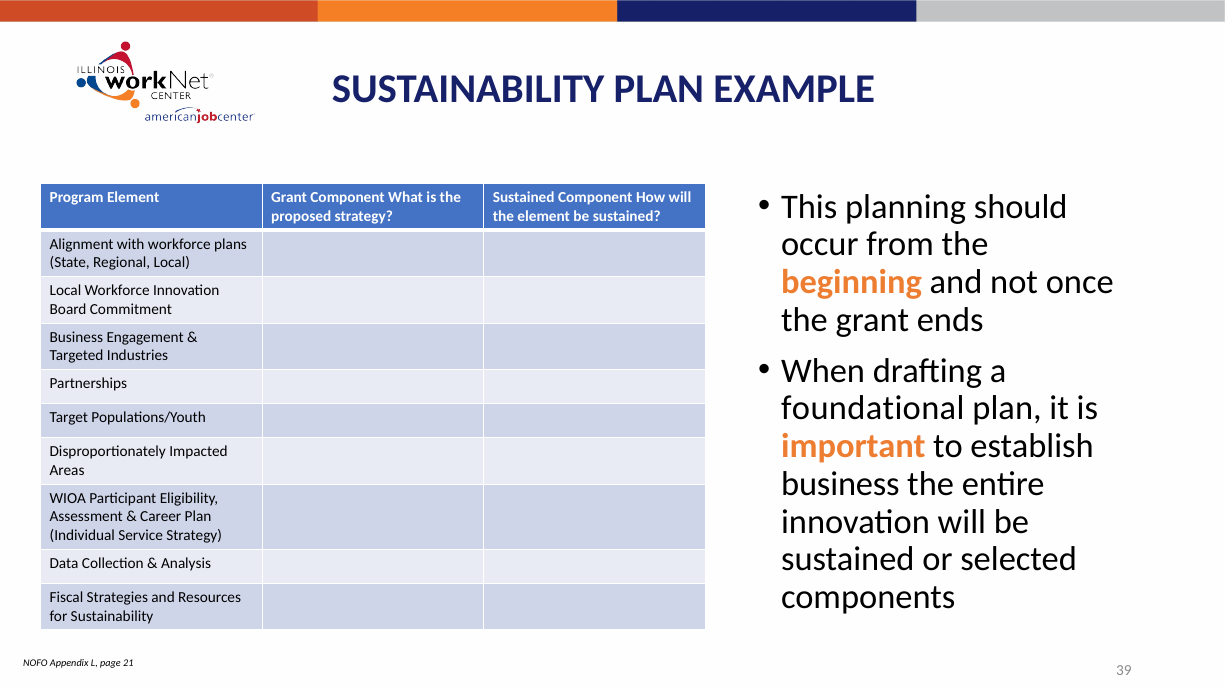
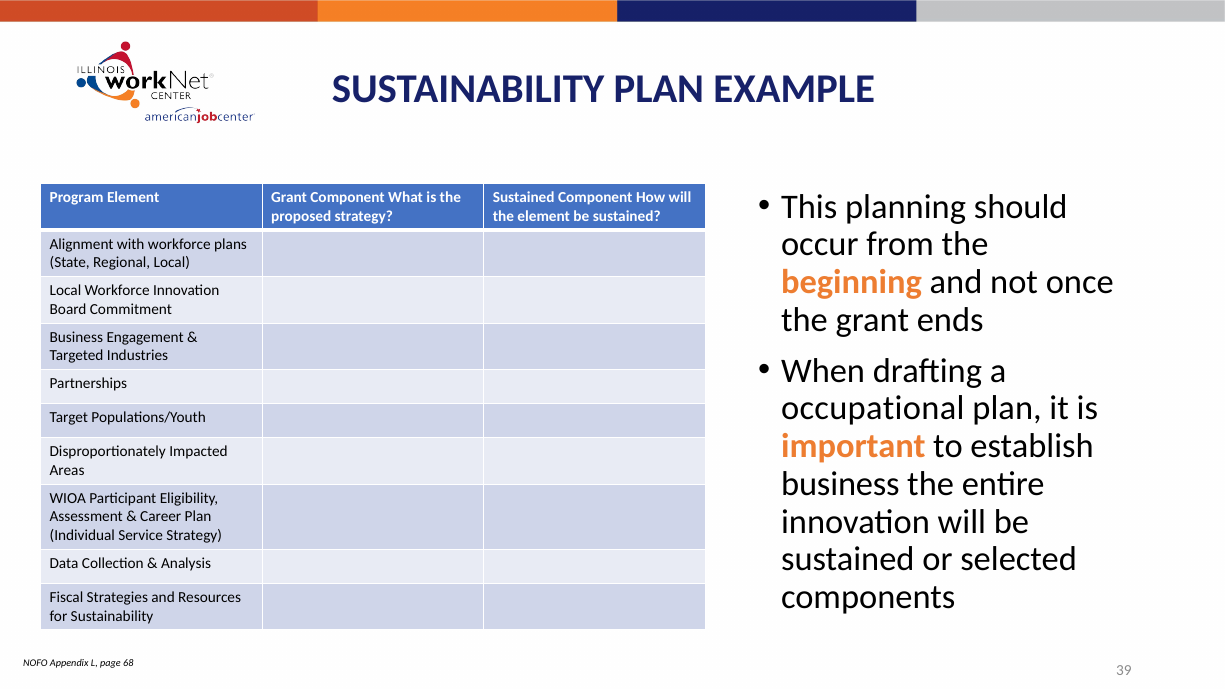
foundational: foundational -> occupational (873, 408)
21: 21 -> 68 (128, 663)
